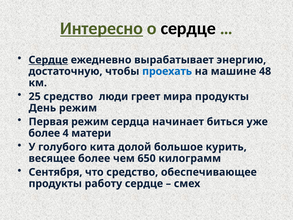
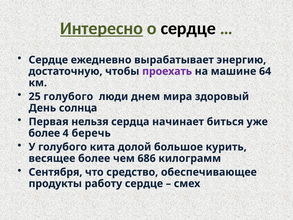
Сердце underline: present -> none (48, 60)
проехать colour: blue -> purple (167, 71)
48: 48 -> 64 (265, 71)
25 средство: средство -> голубого (68, 96)
греет: греет -> днем (146, 96)
мира продукты: продукты -> здоровый (222, 96)
День режим: режим -> солнца (78, 108)
Первая режим: режим -> нельзя (90, 122)
матери: матери -> беречь (91, 133)
650: 650 -> 686 (147, 158)
